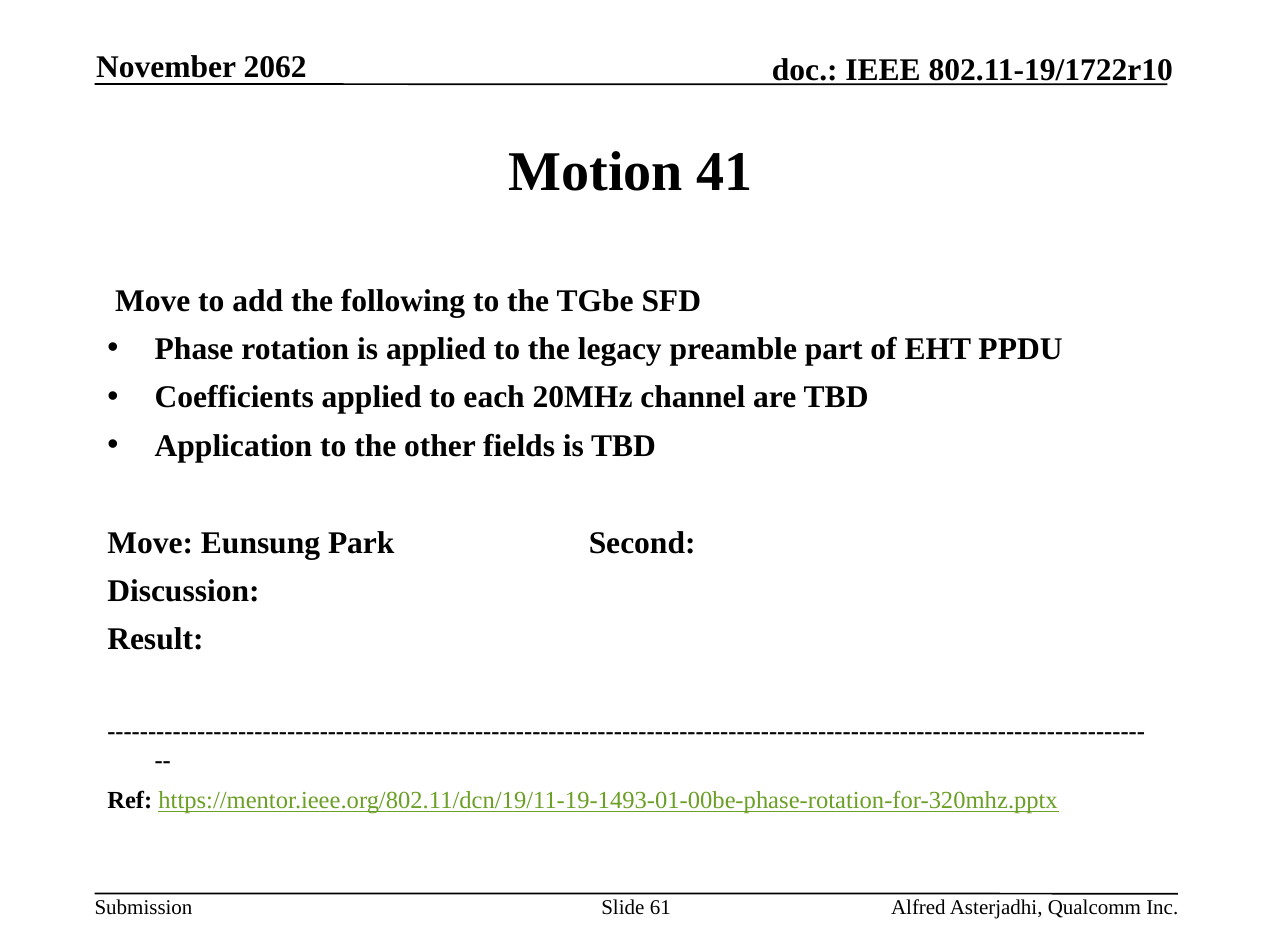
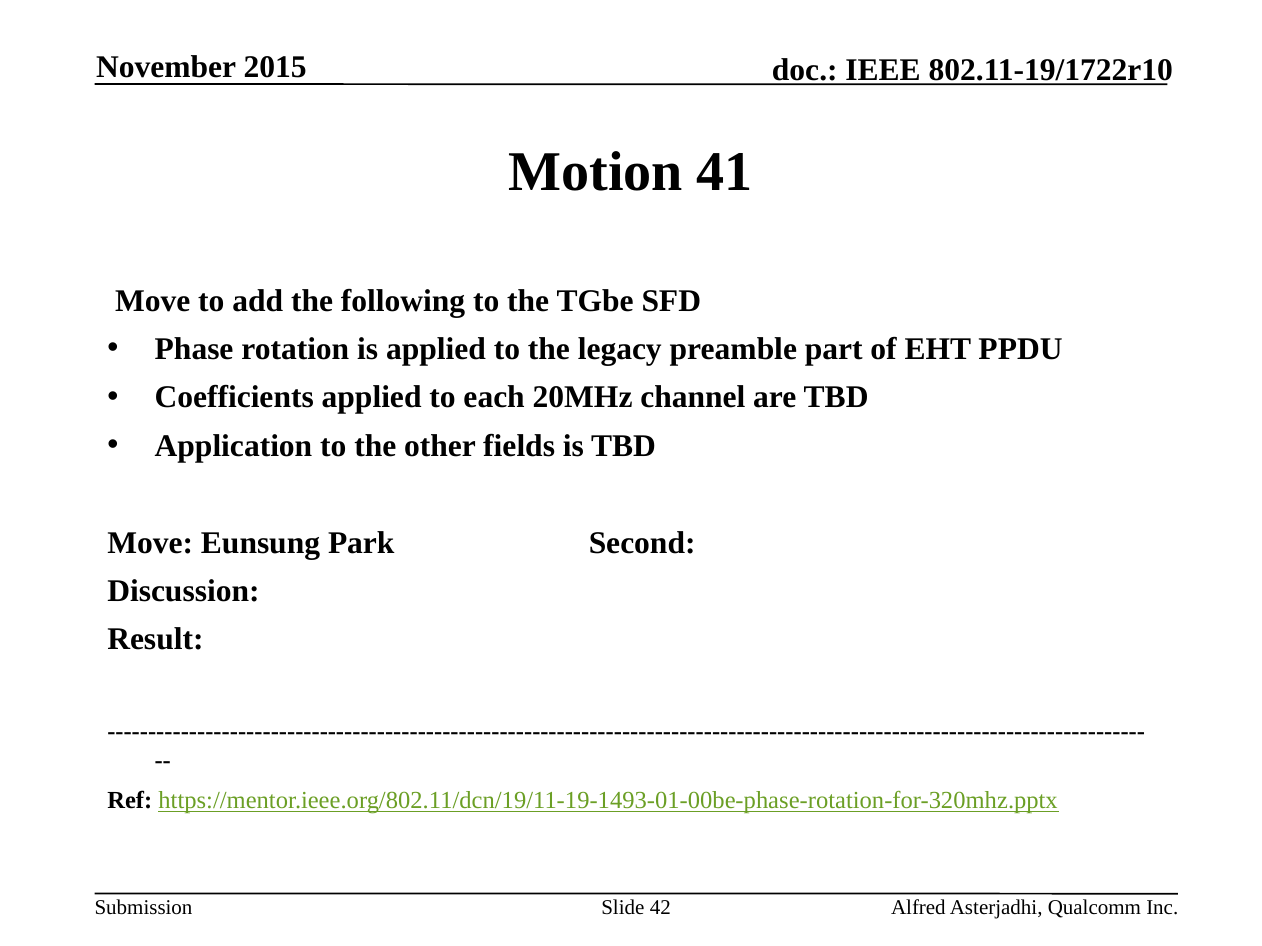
2062: 2062 -> 2015 (275, 67)
61: 61 -> 42 (660, 908)
